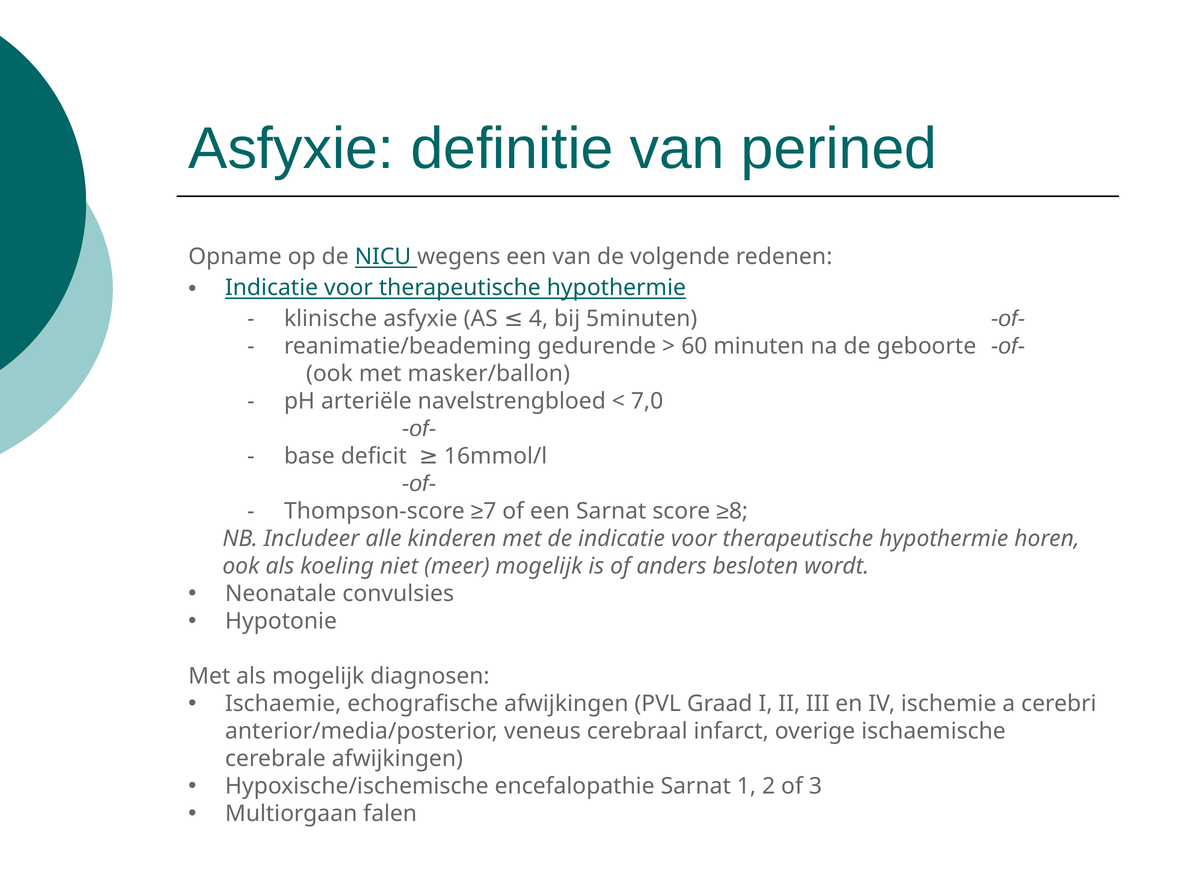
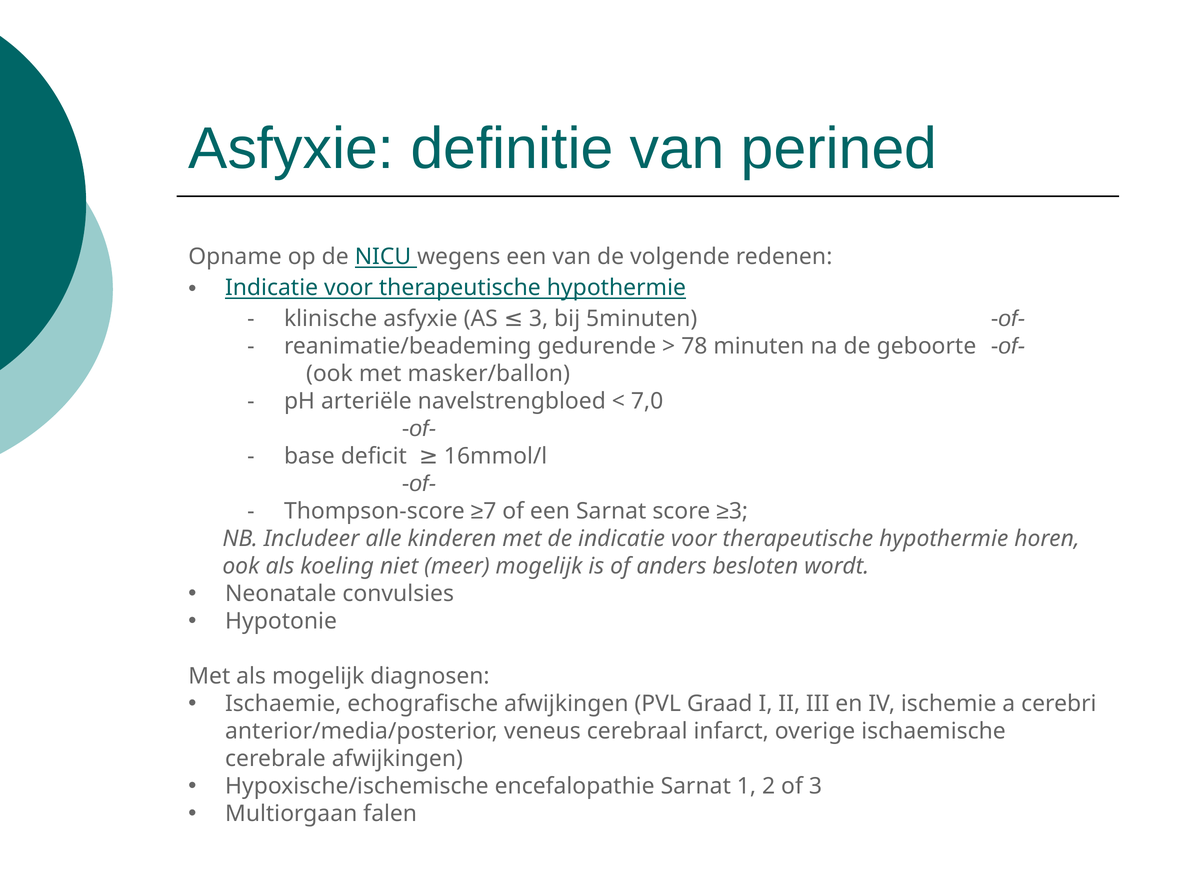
AS 4: 4 -> 3 (539, 319)
60: 60 -> 78 (694, 347)
8: 8 -> 3 (739, 512)
